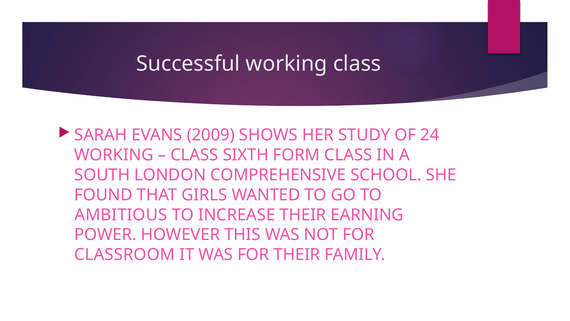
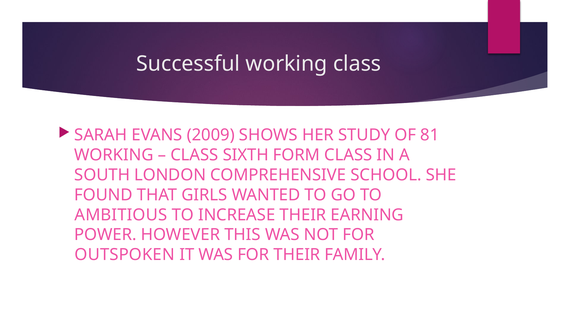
24: 24 -> 81 (430, 135)
CLASSROOM: CLASSROOM -> OUTSPOKEN (125, 254)
